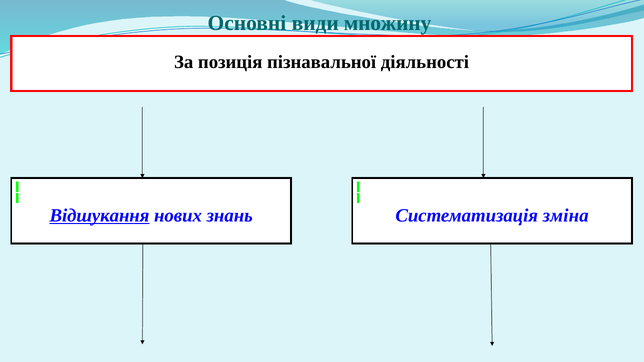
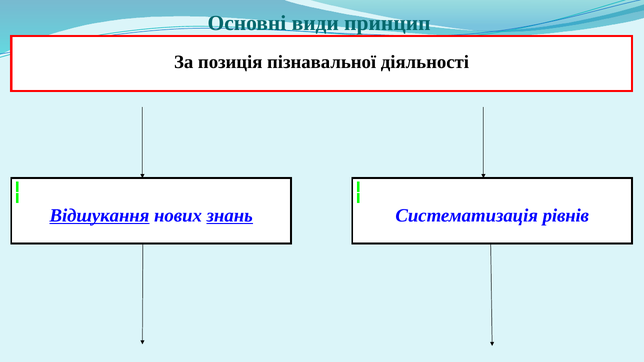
множину: множину -> принцип (387, 23)
знань underline: none -> present (230, 216)
зміна: зміна -> рівнів (566, 216)
